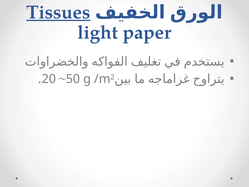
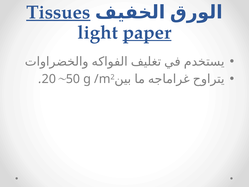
paper underline: none -> present (147, 32)
